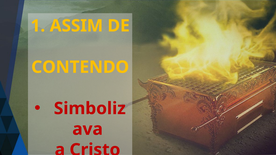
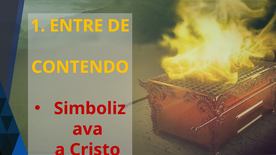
ASSIM: ASSIM -> ENTRE (76, 26)
